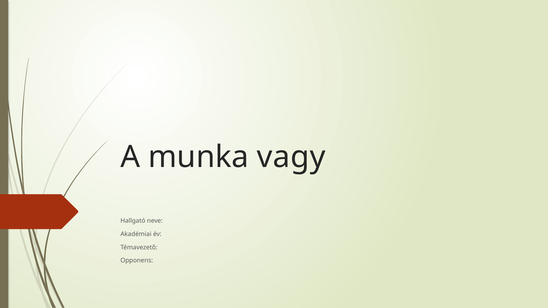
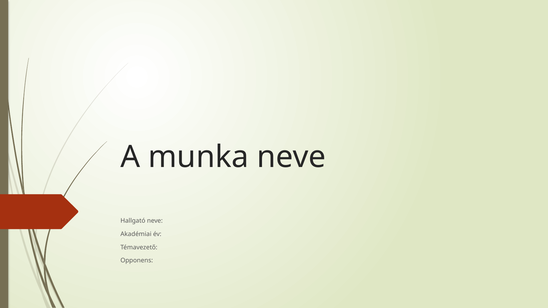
munka vagy: vagy -> neve (291, 157)
